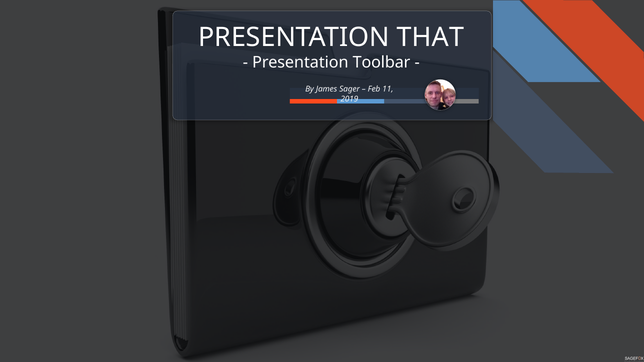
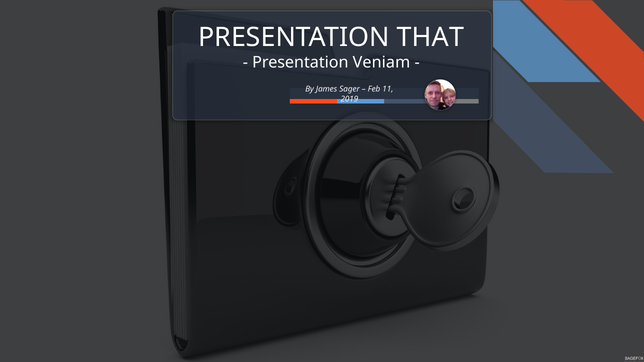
Toolbar: Toolbar -> Veniam (381, 62)
